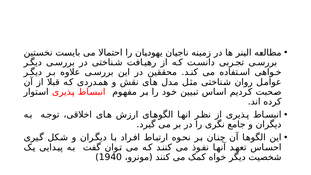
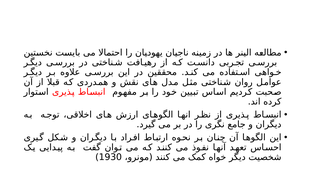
1940: 1940 -> 1930 (110, 157)
